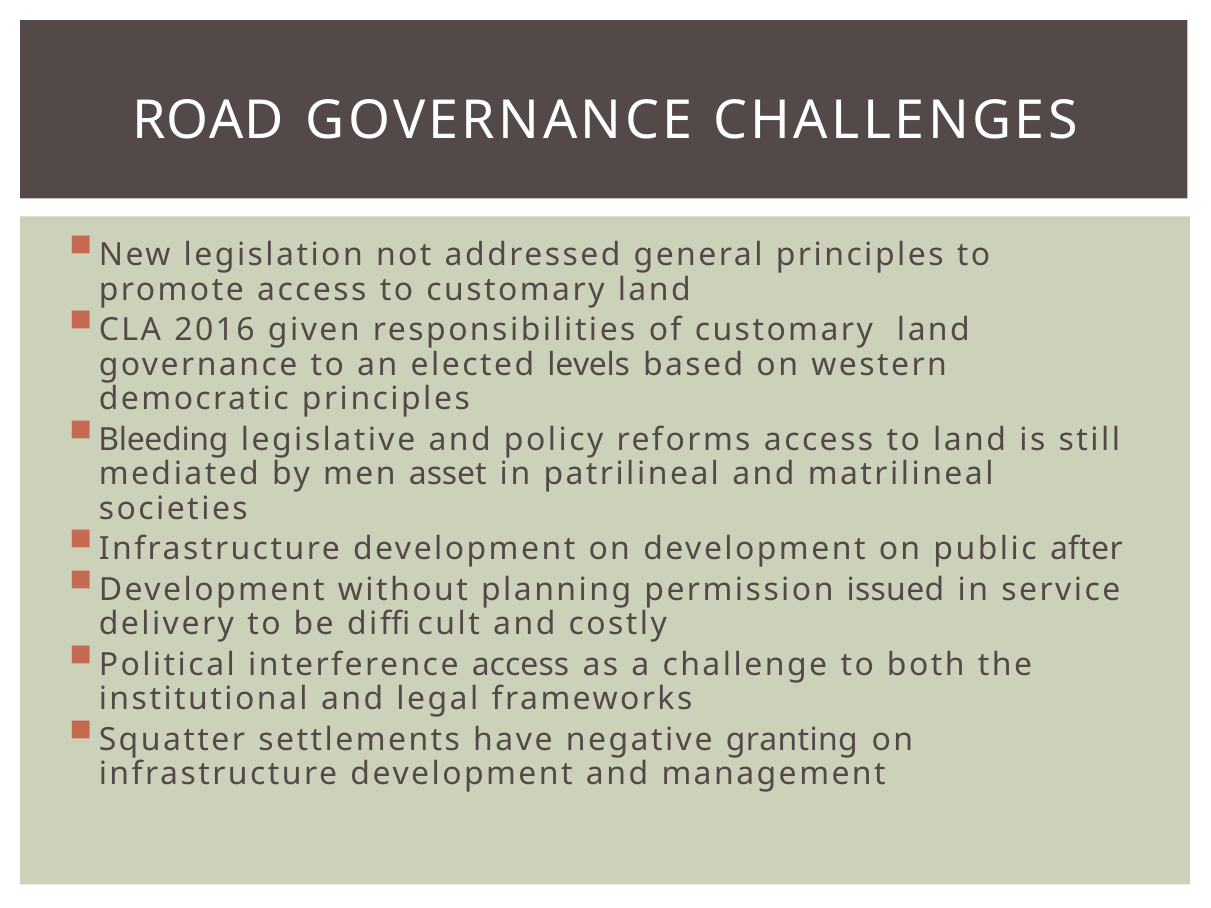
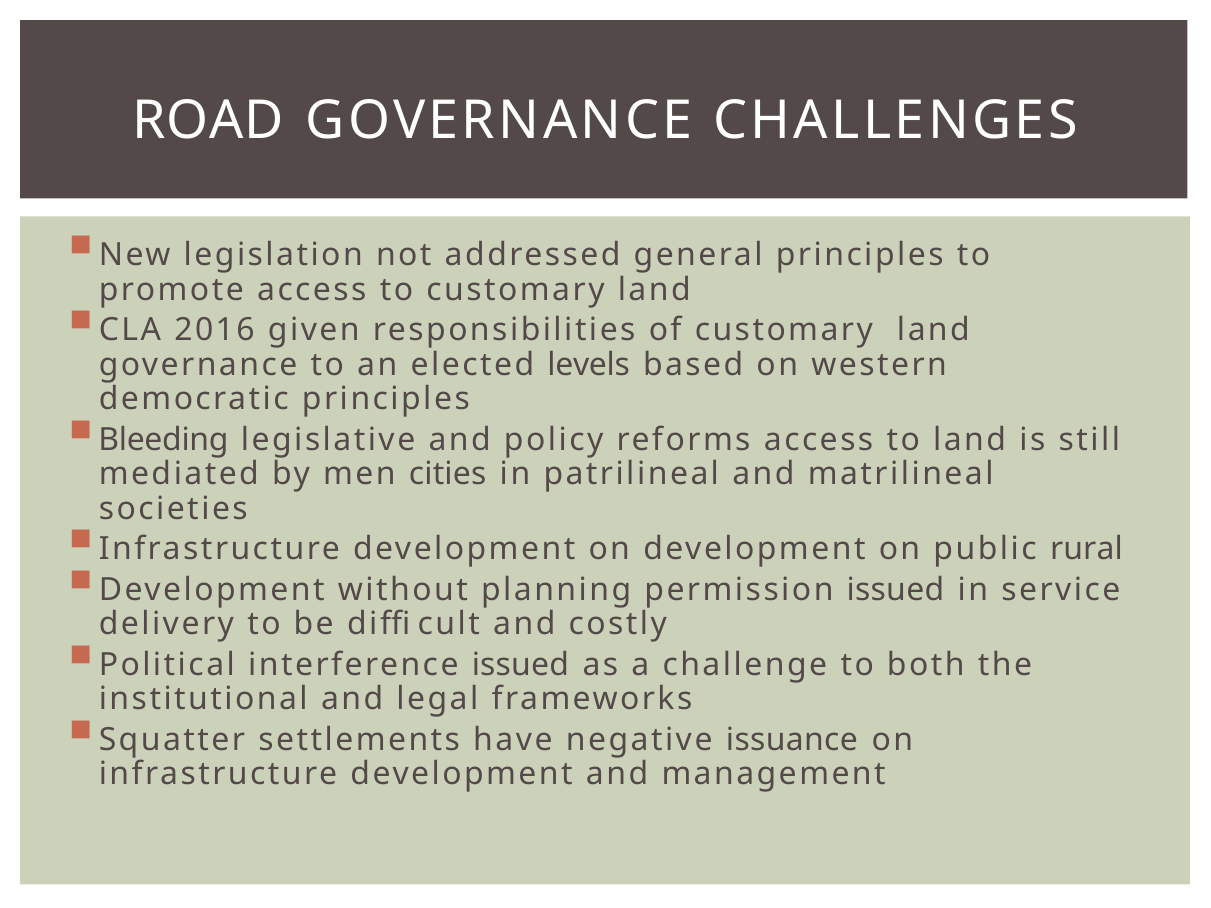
asset: asset -> cities (448, 474)
after: after -> rural (1086, 549)
interference access: access -> issued (520, 665)
granting: granting -> issuance (792, 740)
